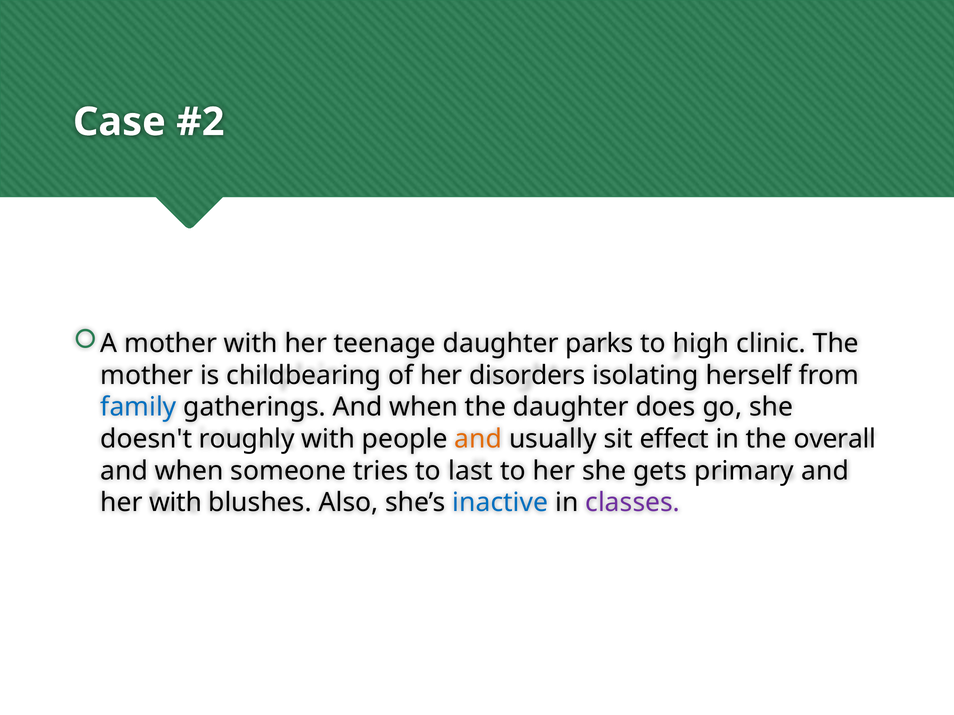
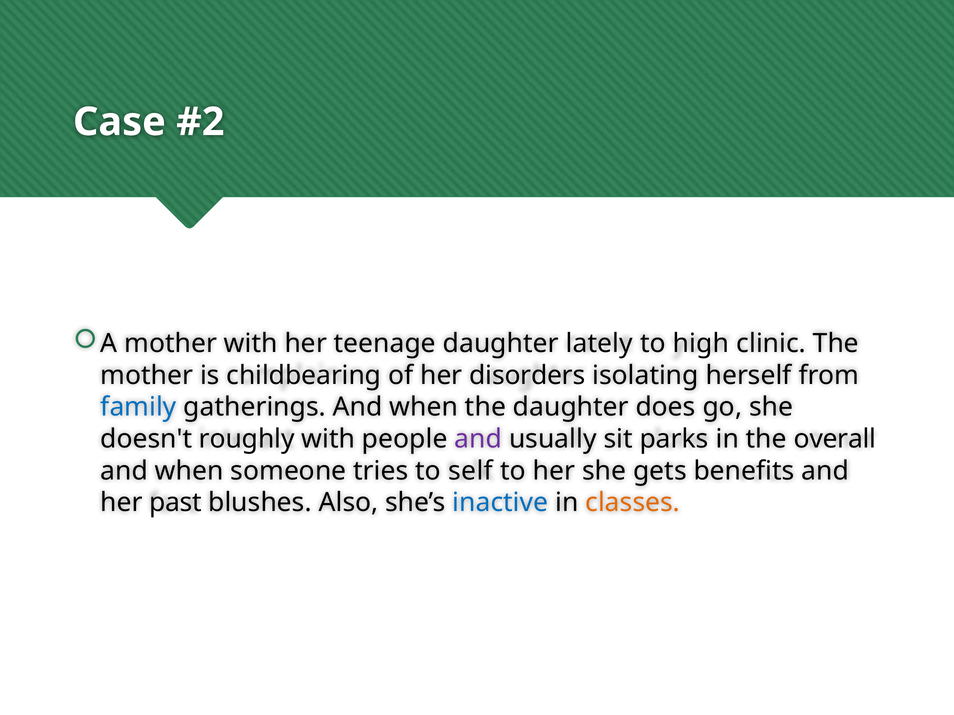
parks: parks -> lately (599, 344)
and colour: orange -> purple (478, 439)
effect: effect -> parks (674, 439)
last: last -> self (471, 471)
primary: primary -> benefits (744, 471)
her with: with -> past (176, 503)
classes colour: purple -> orange (633, 503)
